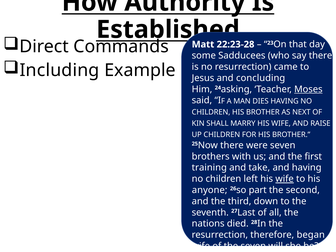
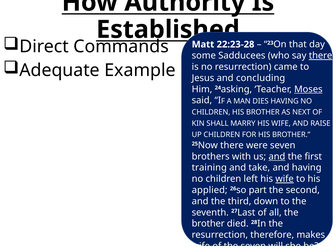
there underline: none -> present (321, 56)
Including: Including -> Adequate (60, 70)
and underline: none -> present (277, 156)
anyone: anyone -> applied (210, 190)
nations: nations -> brother (208, 224)
began: began -> makes (311, 235)
